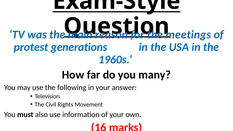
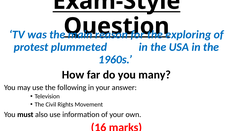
meetings: meetings -> exploring (188, 35)
generations: generations -> plummeted (79, 47)
